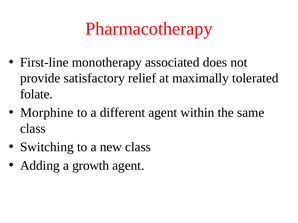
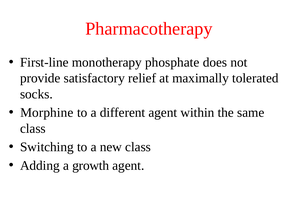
associated: associated -> phosphate (172, 63)
folate: folate -> socks (36, 94)
